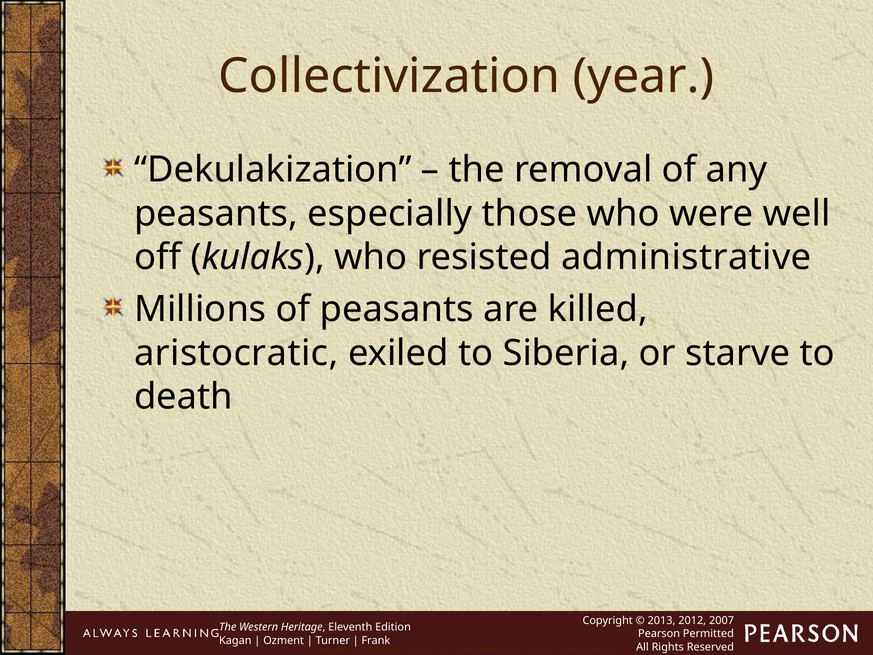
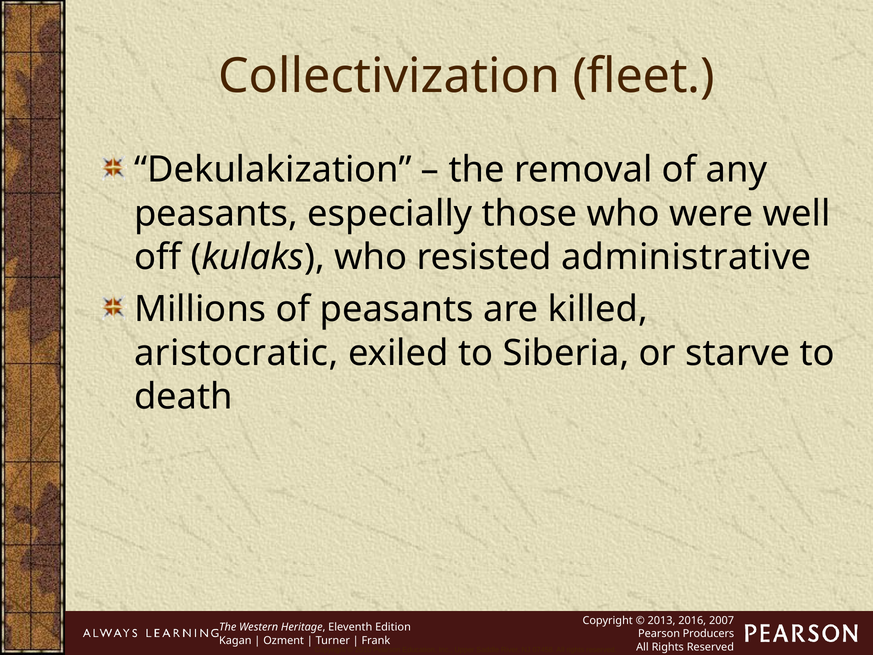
year: year -> fleet (644, 76)
2012: 2012 -> 2016 (692, 621)
Permitted: Permitted -> Producers (708, 634)
